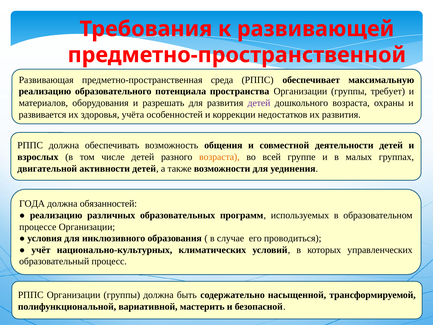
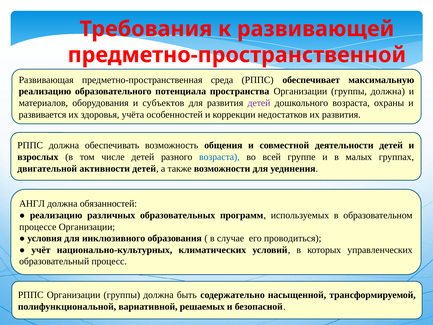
требует: требует -> должна (388, 91)
разрешать: разрешать -> субъектов (163, 103)
возраста colour: orange -> blue (219, 157)
ГОДА: ГОДА -> АНГЛ (32, 204)
мастерить: мастерить -> решаемых (202, 306)
